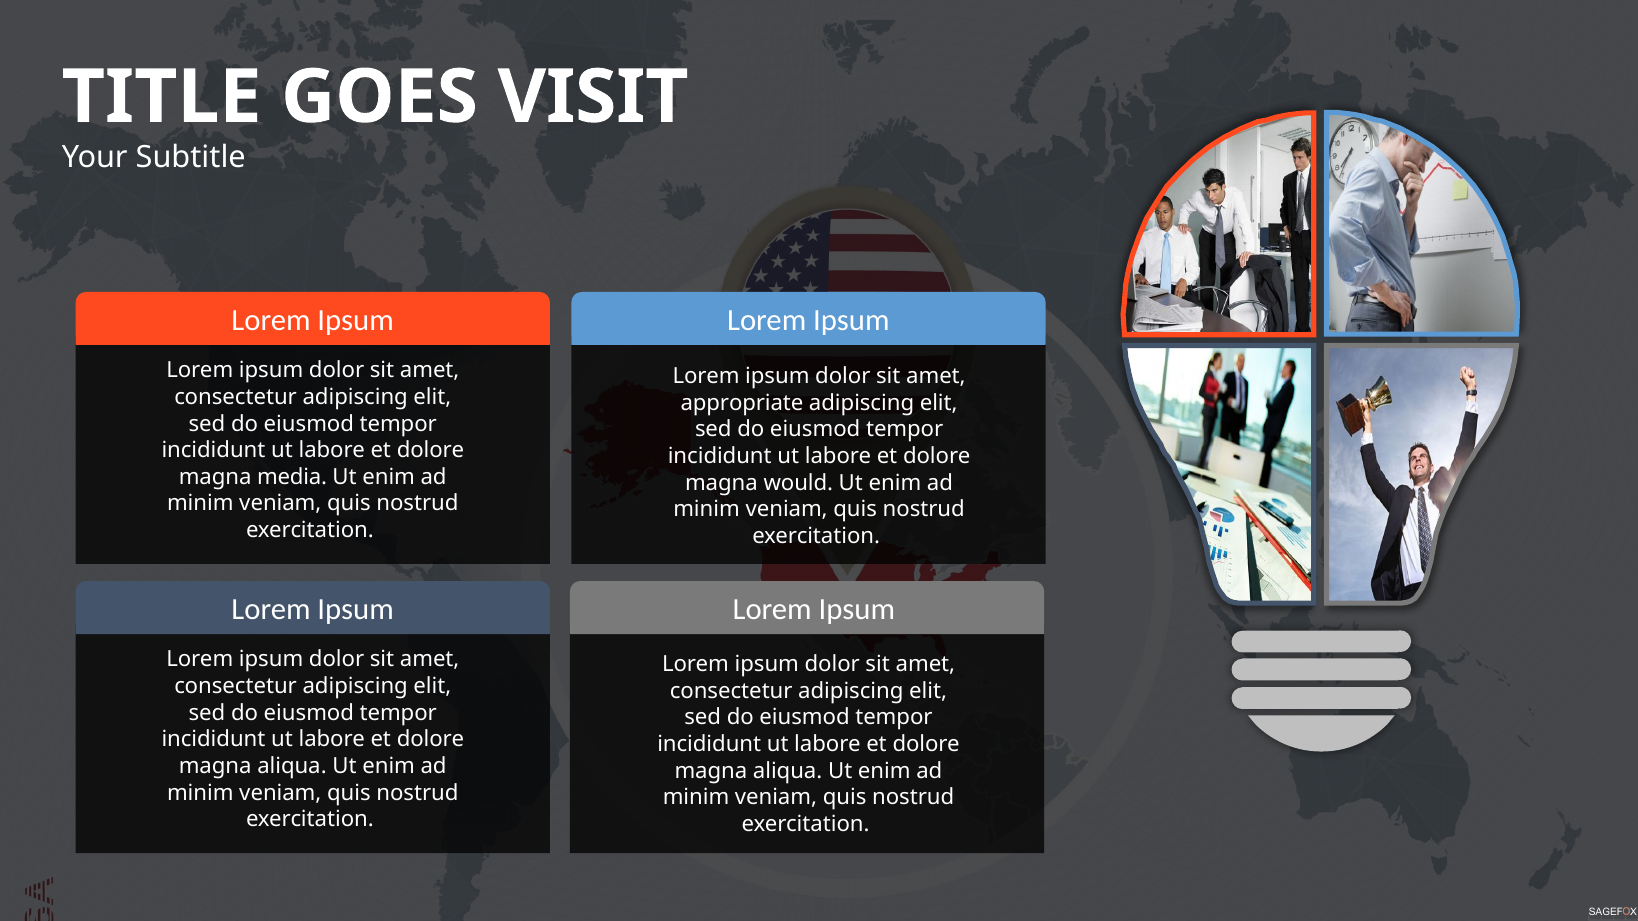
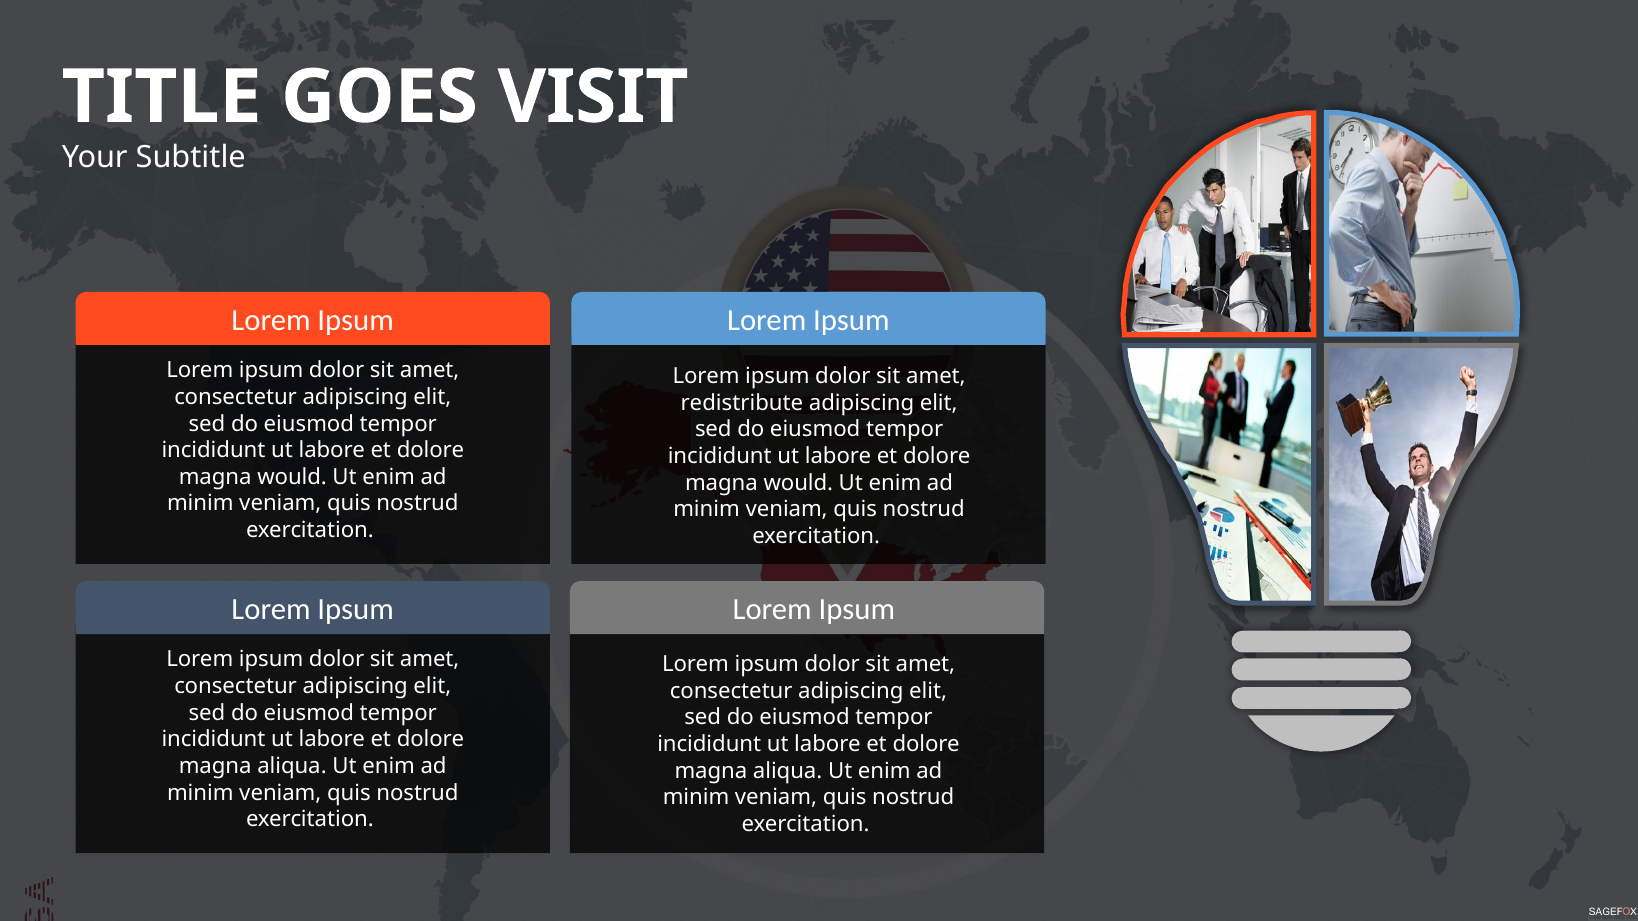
appropriate: appropriate -> redistribute (742, 403)
media: media -> would (292, 477)
